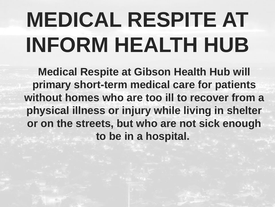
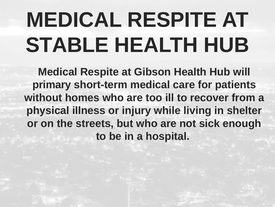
INFORM: INFORM -> STABLE (67, 45)
